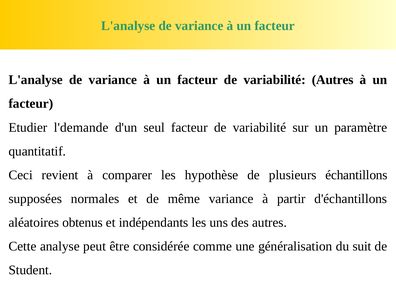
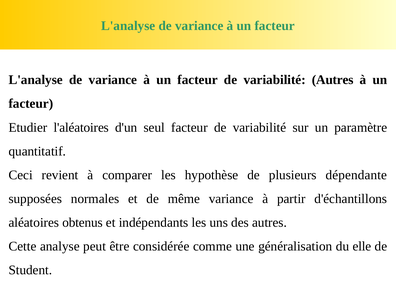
l'demande: l'demande -> l'aléatoires (81, 127)
échantillons: échantillons -> dépendante (356, 175)
suit: suit -> elle (362, 246)
